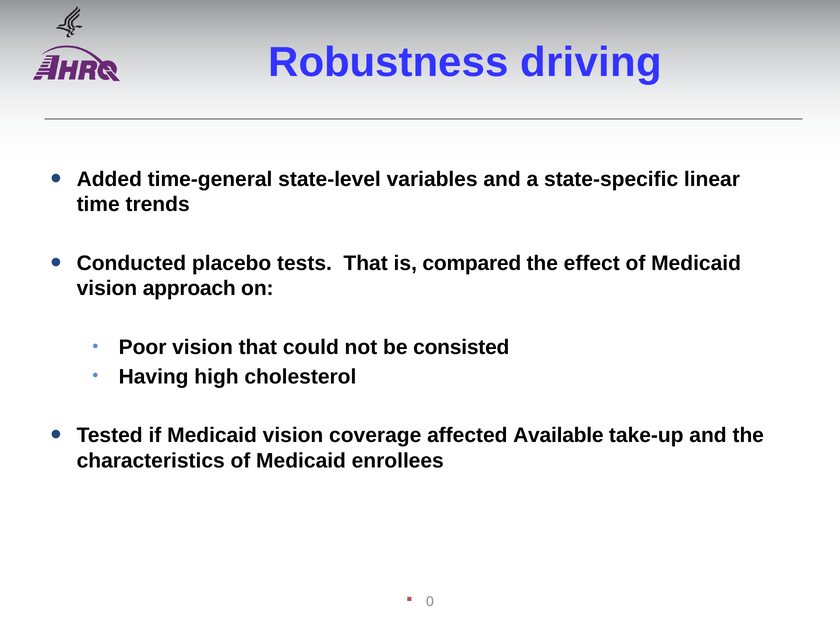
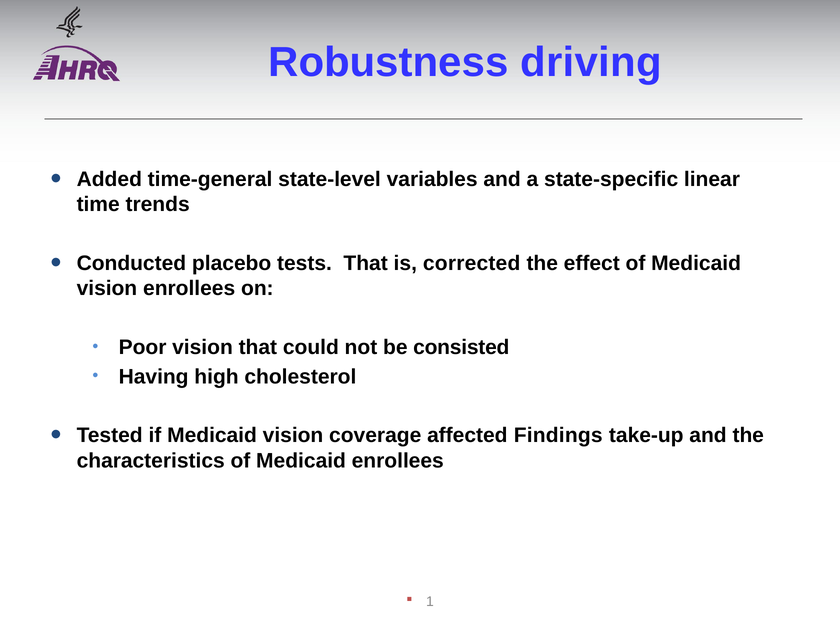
compared: compared -> corrected (472, 263)
vision approach: approach -> enrollees (189, 288)
Available: Available -> Findings (558, 435)
0: 0 -> 1 (430, 602)
